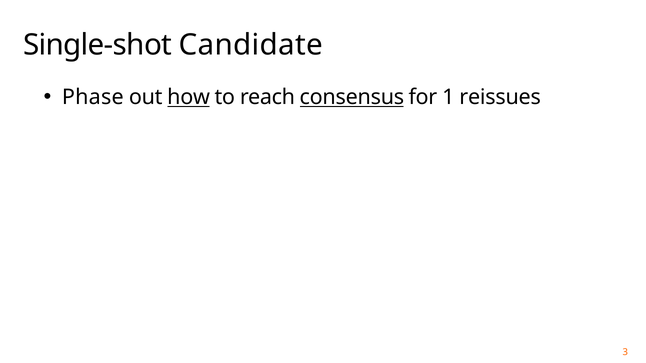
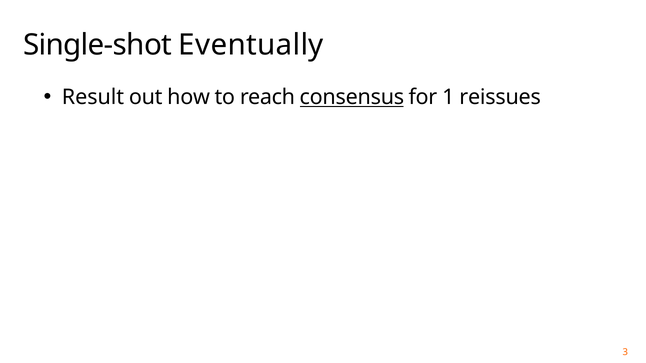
Candidate: Candidate -> Eventually (251, 45)
Phase: Phase -> Result (93, 97)
how underline: present -> none (189, 97)
